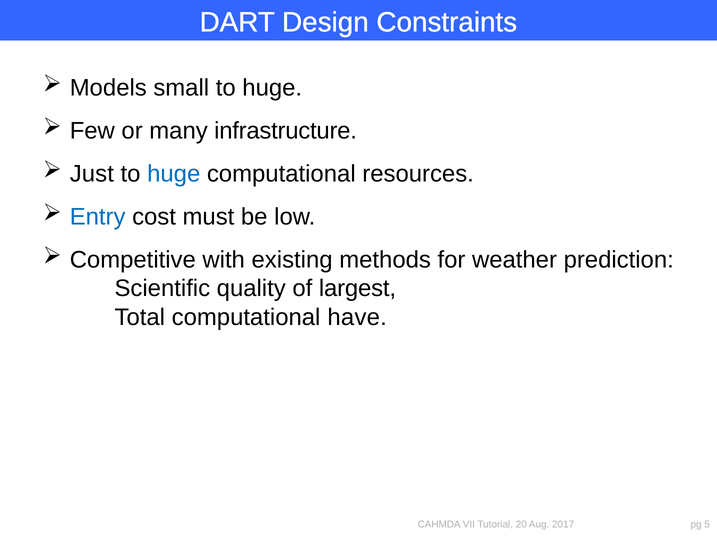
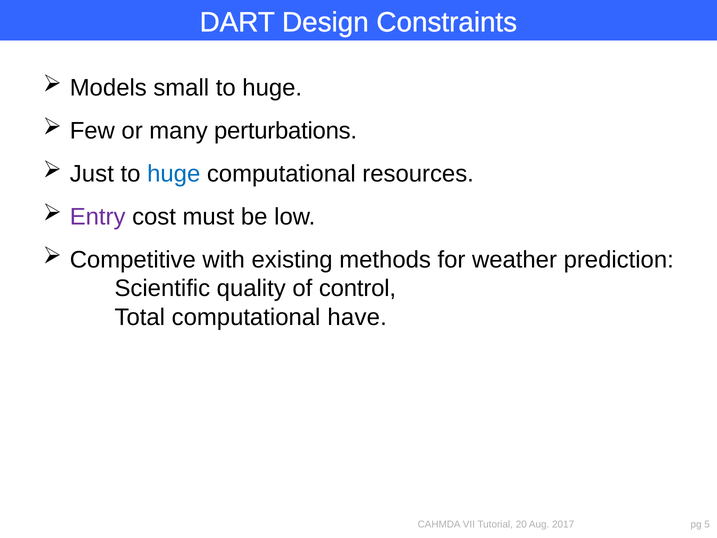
infrastructure: infrastructure -> perturbations (286, 131)
Entry colour: blue -> purple (98, 217)
largest: largest -> control (357, 288)
